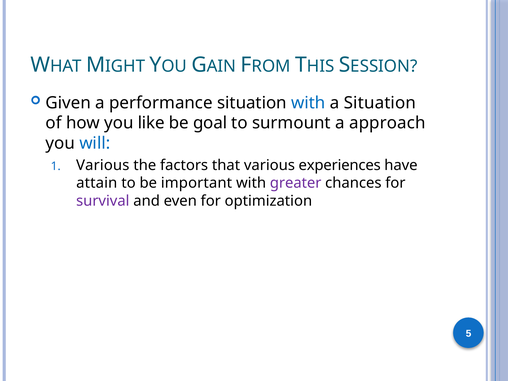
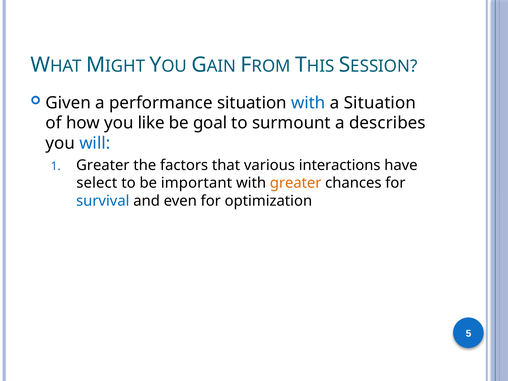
approach: approach -> describes (387, 123)
Various: Various -> Greater (103, 165)
experiences: experiences -> interactions (340, 165)
attain: attain -> select (97, 183)
greater colour: purple -> orange (296, 183)
survival colour: purple -> blue (103, 201)
